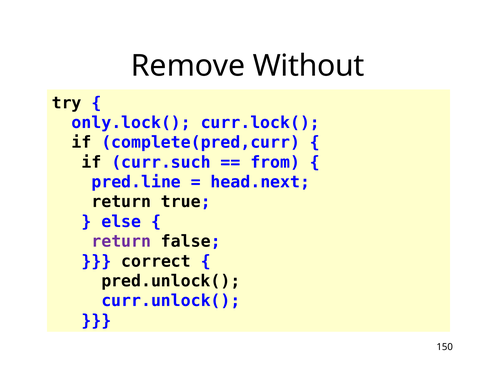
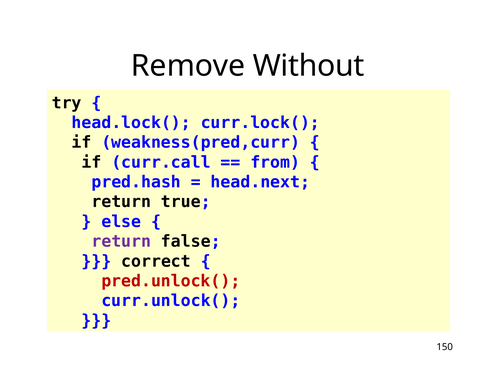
only.lock(: only.lock( -> head.lock( (131, 123)
complete(pred,curr: complete(pred,curr -> weakness(pred,curr (201, 143)
curr.such: curr.such -> curr.call (161, 162)
pred.line: pred.line -> pred.hash (136, 182)
pred.unlock( colour: black -> red (171, 281)
